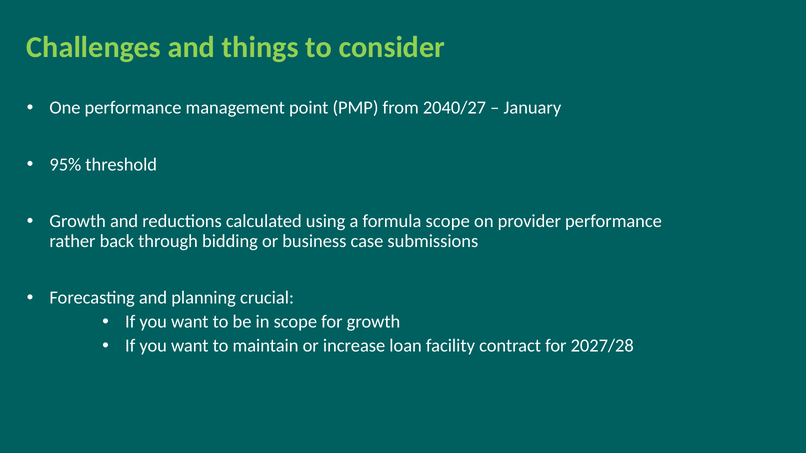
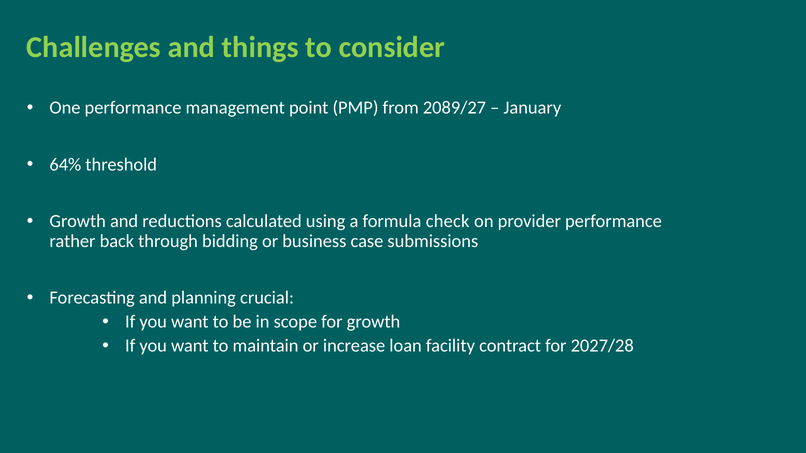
2040/27: 2040/27 -> 2089/27 (454, 108)
95%: 95% -> 64% (65, 165)
formula scope: scope -> check (448, 221)
